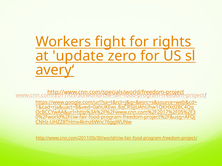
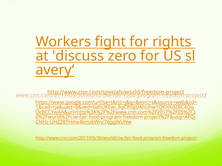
update: update -> discuss (78, 56)
